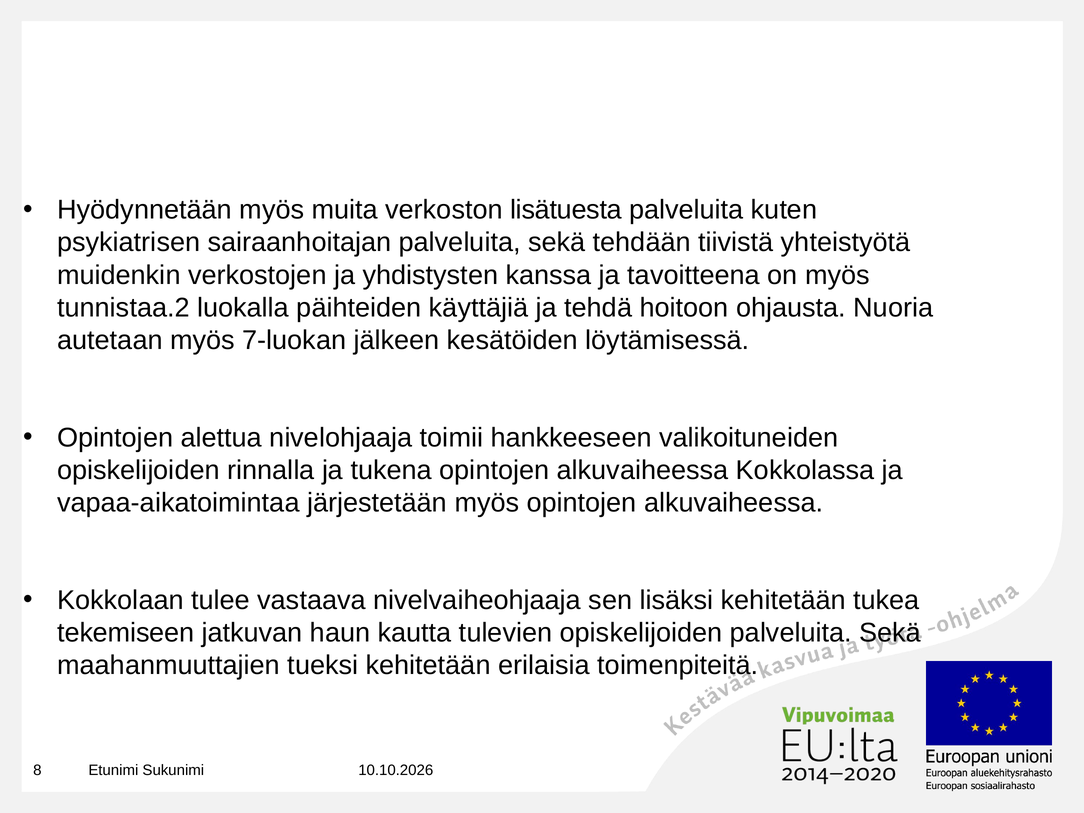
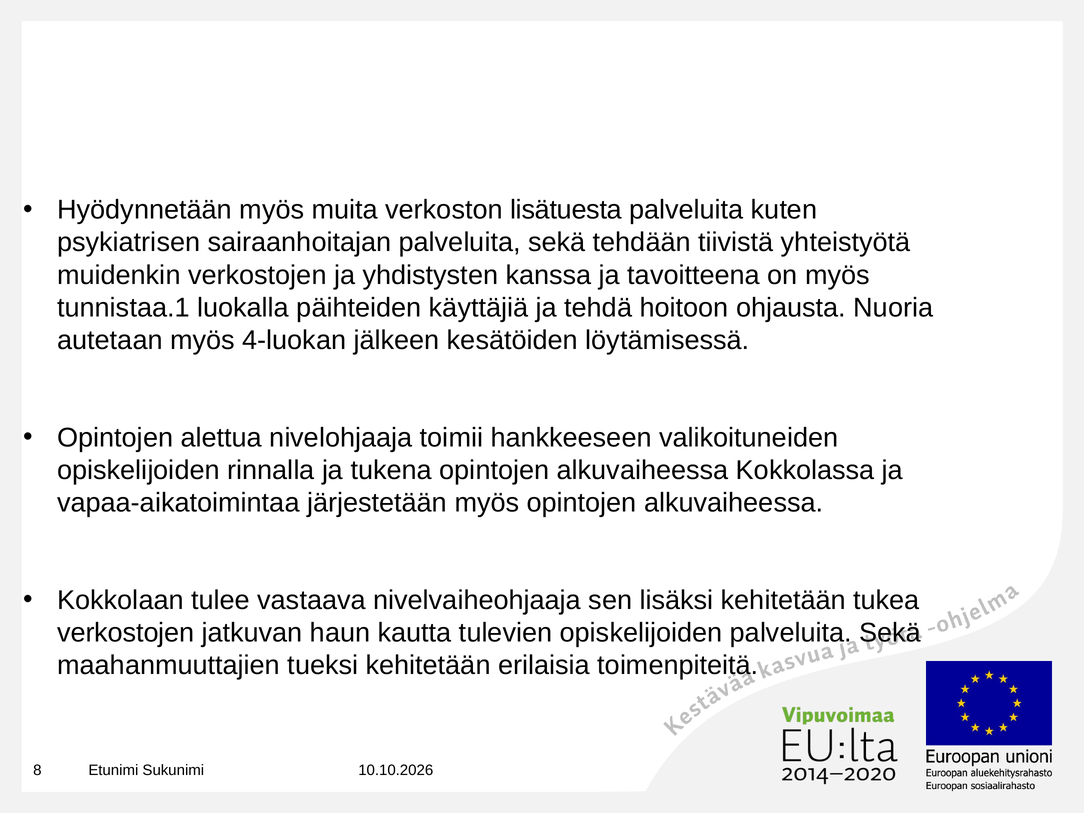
tunnistaa.2: tunnistaa.2 -> tunnistaa.1 (123, 308)
7-luokan: 7-luokan -> 4-luokan (294, 340)
tekemiseen: tekemiseen -> verkostojen (126, 633)
